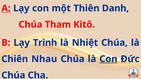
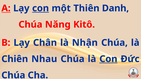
con underline: none -> present (41, 8)
Tham: Tham -> Năng (58, 25)
Trình: Trình -> Chân (45, 43)
Nhiệt: Nhiệt -> Nhận (85, 43)
